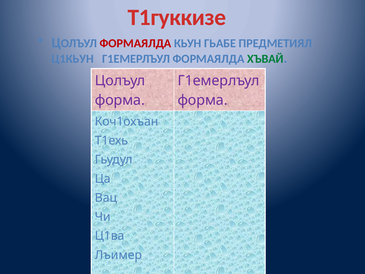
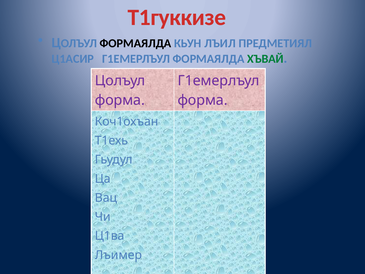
ФОРМАЯЛДА colour: red -> black (136, 43)
ГЬАБЕ: ГЬАБЕ -> ЛЪИЛ (220, 43)
Ц1КЬУН: Ц1КЬУН -> Ц1АСИР (73, 59)
